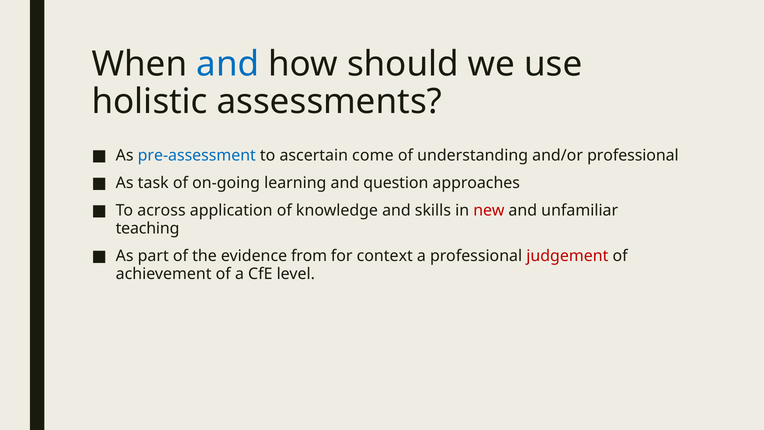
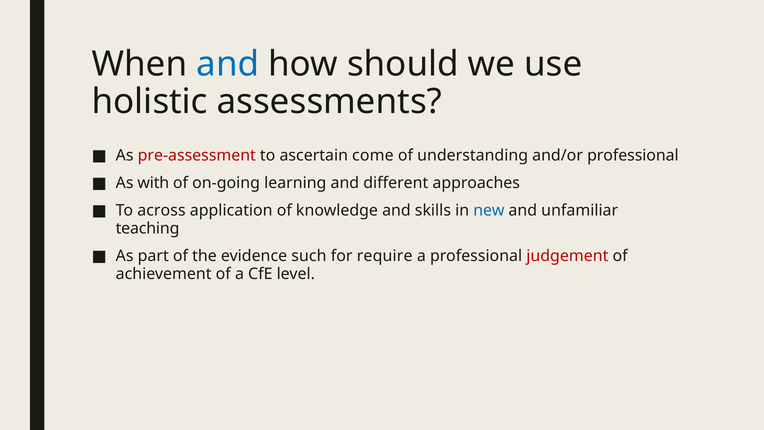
pre-assessment colour: blue -> red (197, 155)
task: task -> with (153, 183)
question: question -> different (396, 183)
new colour: red -> blue (489, 210)
from: from -> such (309, 256)
context: context -> require (385, 256)
